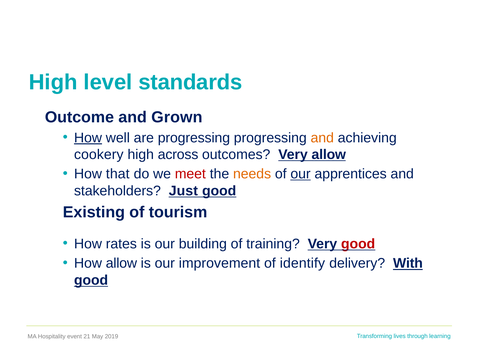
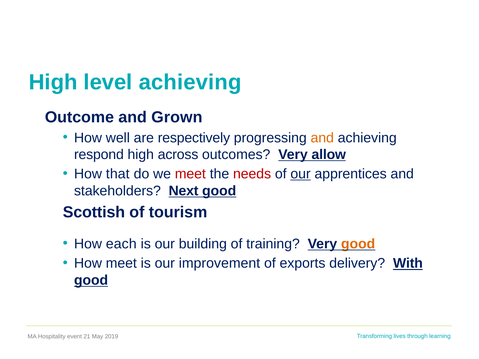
level standards: standards -> achieving (190, 82)
How underline: present -> none (88, 138)
are progressing: progressing -> respectively (194, 138)
cookery: cookery -> respond (99, 155)
needs colour: orange -> red (252, 174)
Just: Just -> Next (184, 191)
Existing: Existing -> Scottish (94, 212)
rates: rates -> each (121, 244)
good colour: red -> orange (358, 244)
How allow: allow -> meet (121, 264)
identify: identify -> exports (303, 264)
